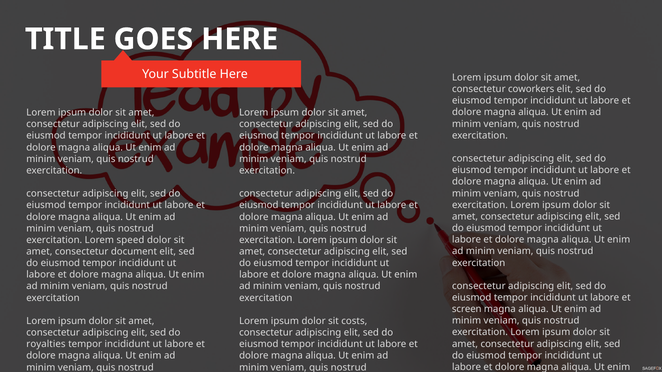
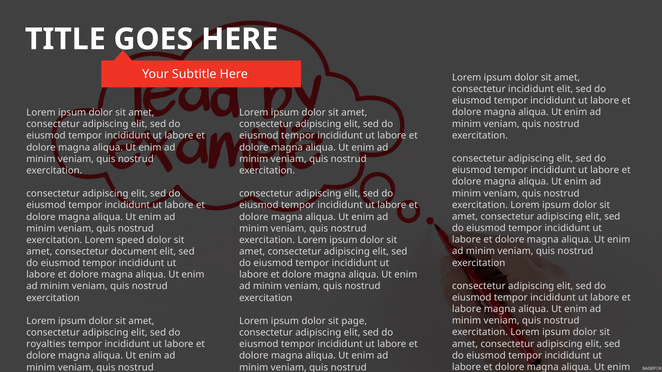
consectetur coworkers: coworkers -> incididunt (531, 89)
screen: screen -> labore (467, 309)
costs: costs -> page (354, 321)
